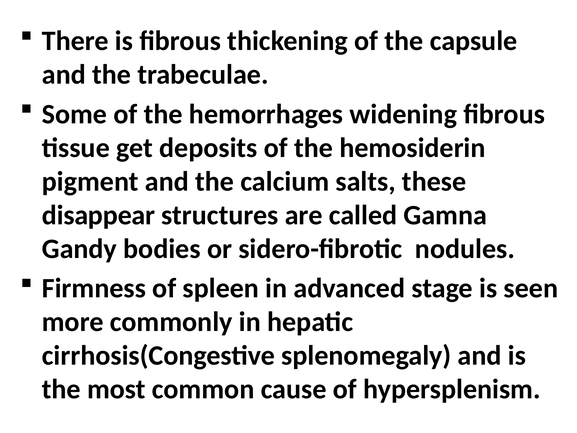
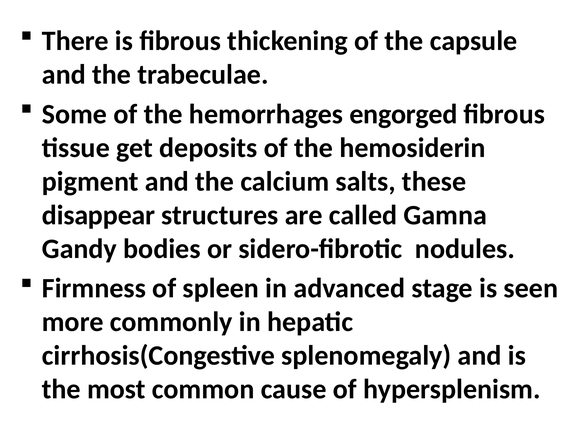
widening: widening -> engorged (403, 114)
